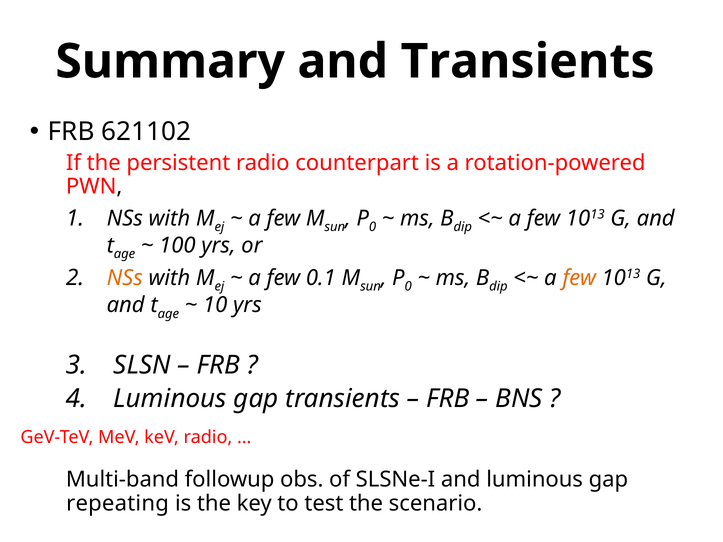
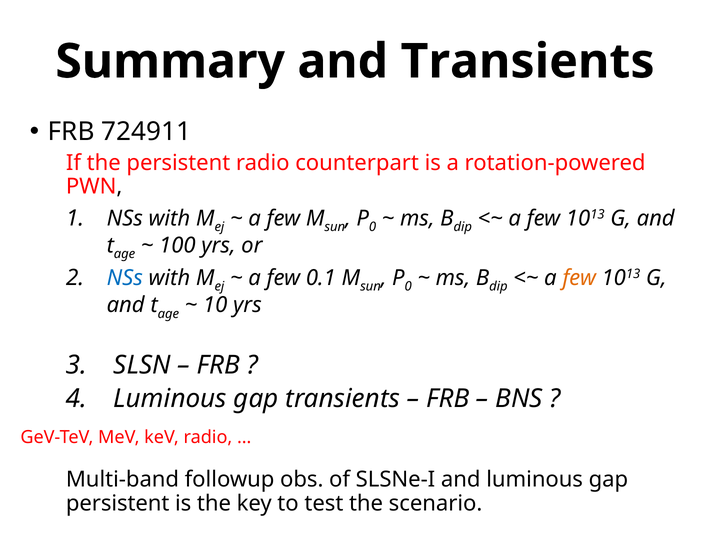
621102: 621102 -> 724911 (146, 132)
NSs colour: orange -> blue (125, 278)
repeating: repeating -> persistent (118, 504)
